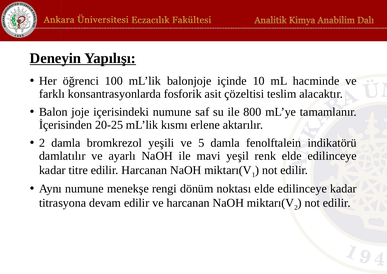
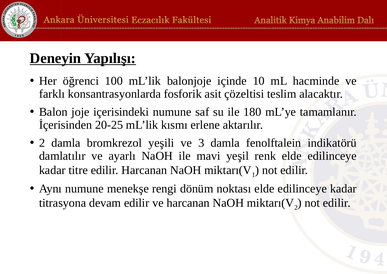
800: 800 -> 180 (252, 112)
5: 5 -> 3 (201, 143)
